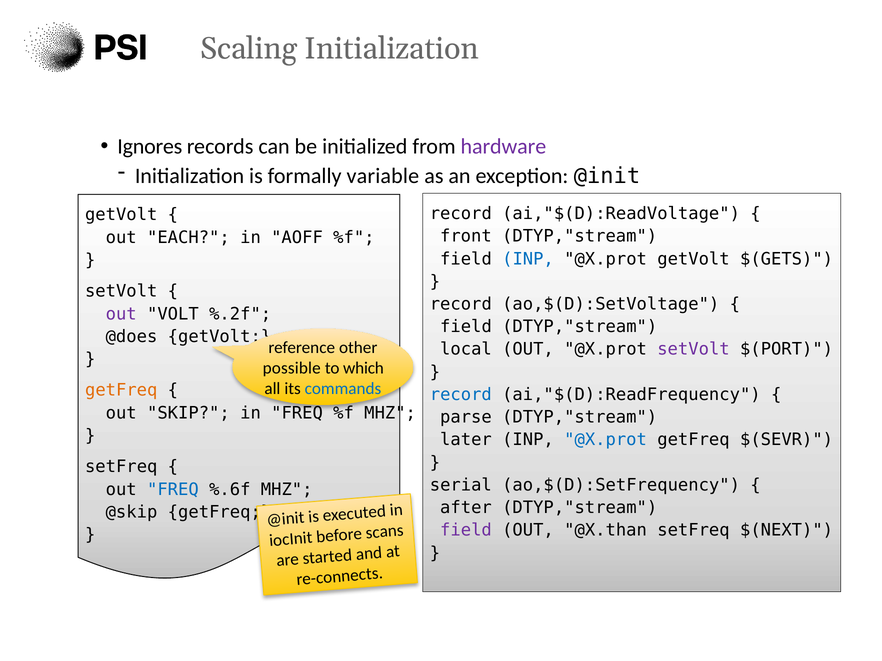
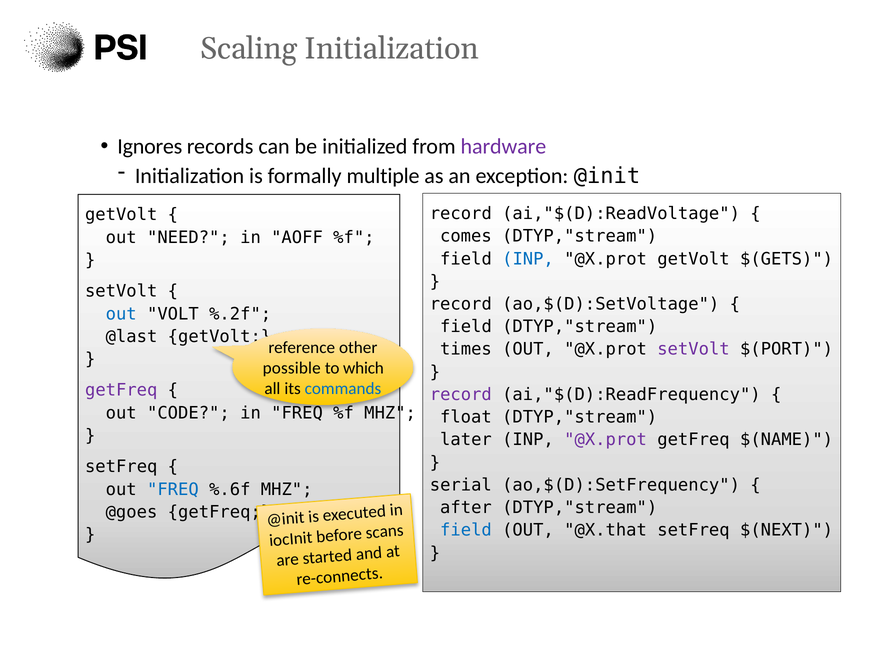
variable: variable -> multiple (383, 176)
front: front -> comes (466, 236)
EACH: EACH -> NEED (188, 238)
out colour: purple -> blue (121, 314)
@does: @does -> @last (132, 337)
local: local -> times (466, 350)
getFreq colour: orange -> purple (121, 391)
record colour: blue -> purple (461, 395)
SKIP: SKIP -> CODE (188, 413)
parse: parse -> float (466, 418)
@X.prot colour: blue -> purple (606, 440)
$(SEVR: $(SEVR -> $(NAME (787, 440)
@skip: @skip -> @goes (132, 512)
field colour: purple -> blue (466, 531)
@X.than: @X.than -> @X.that (606, 531)
